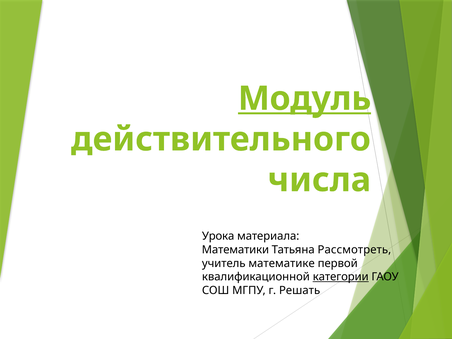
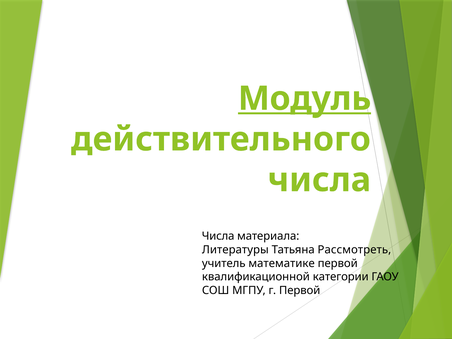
Урока: Урока -> Числа (218, 236)
Математики: Математики -> Литературы (235, 250)
категории underline: present -> none (341, 277)
г Решать: Решать -> Первой (300, 290)
